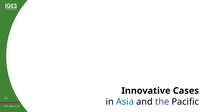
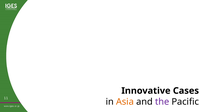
Asia colour: blue -> orange (125, 102)
